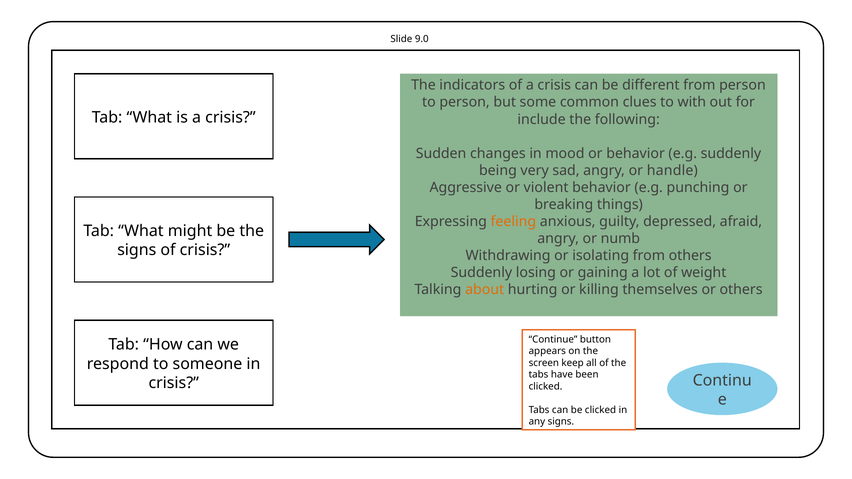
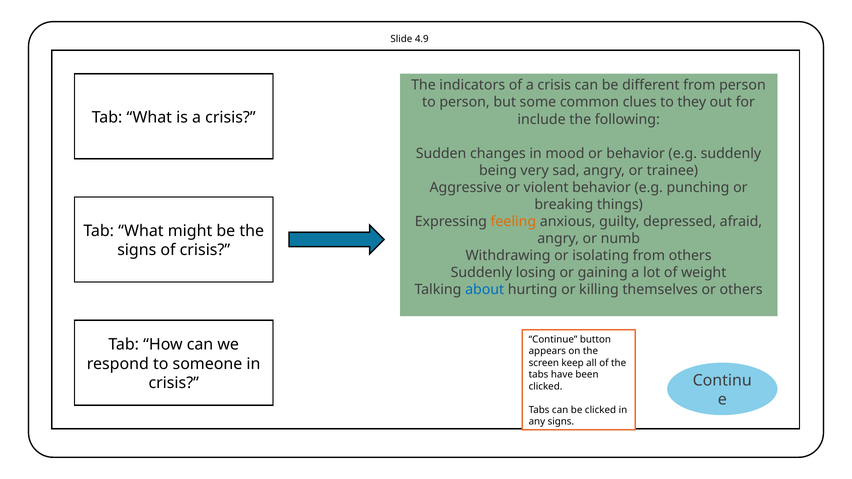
9.0: 9.0 -> 4.9 (422, 39)
with: with -> they (692, 102)
handle: handle -> trainee (672, 170)
about colour: orange -> blue (485, 290)
